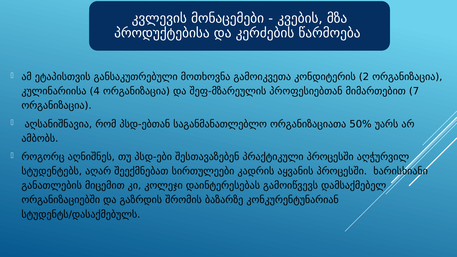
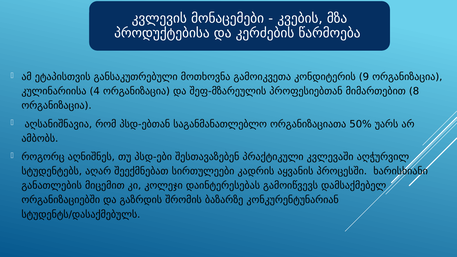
2: 2 -> 9 (364, 77)
7: 7 -> 8 (414, 91)
პრაქტიკული პროცესში: პროცესში -> კვლევაში (330, 157)
